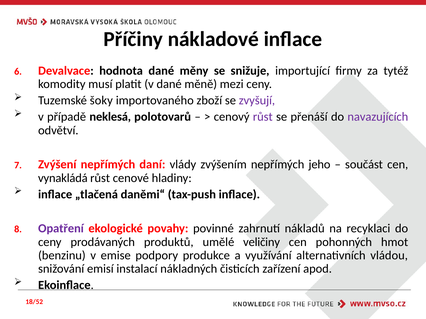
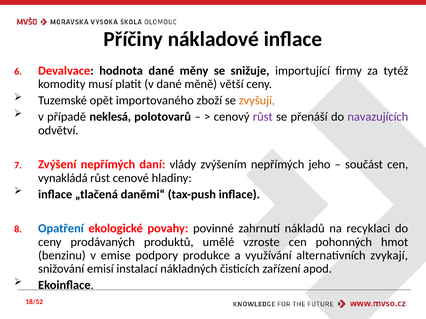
mezi: mezi -> větší (232, 84)
šoky: šoky -> opět (101, 101)
zvyšují colour: purple -> orange (257, 101)
Opatření colour: purple -> blue (61, 229)
veličiny: veličiny -> vzroste (262, 242)
vládou: vládou -> zvykají (389, 256)
